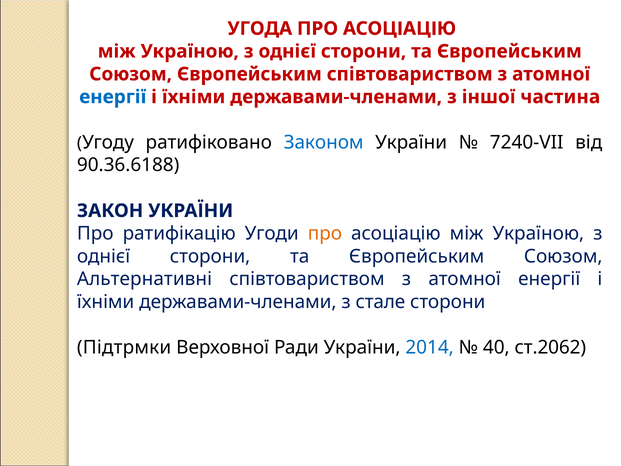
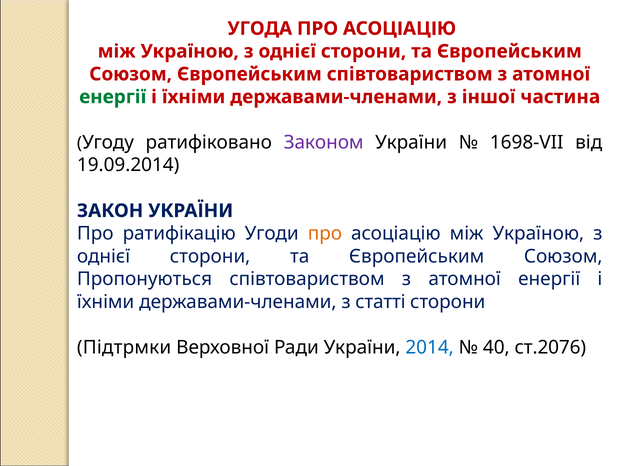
енергії colour: blue -> green (113, 97)
Законом colour: blue -> purple (324, 142)
7240-VII: 7240-VII -> 1698-VII (527, 142)
90.36.6188: 90.36.6188 -> 19.09.2014 (128, 165)
Альтернативні: Альтернативні -> Пропонуються (145, 279)
стале: стале -> статті (380, 302)
ст.2062: ст.2062 -> ст.2076 (550, 347)
